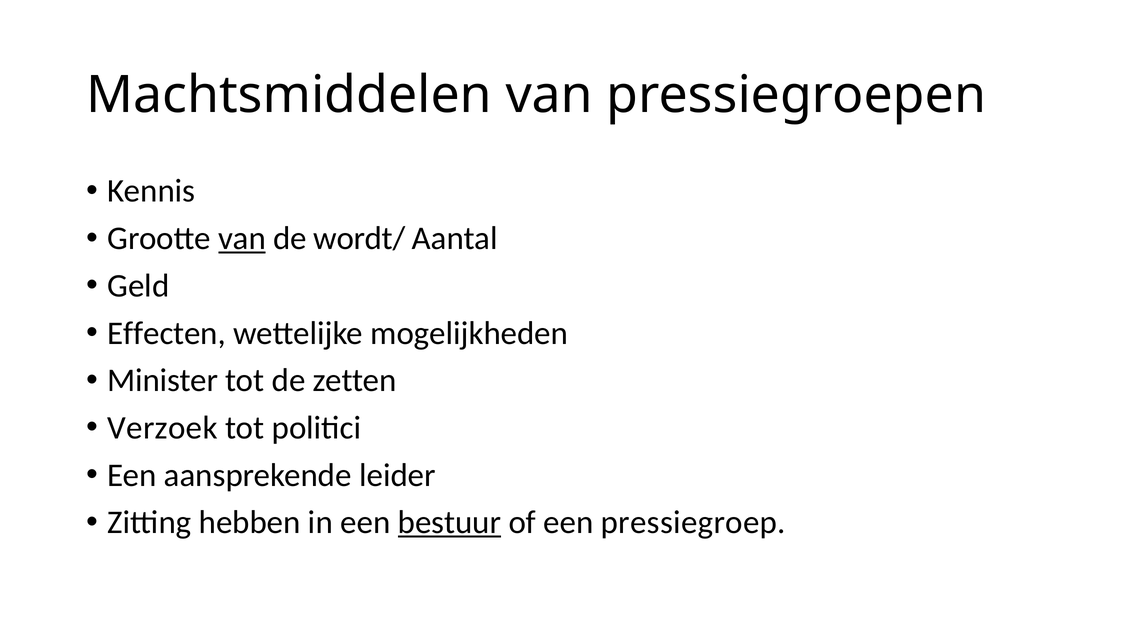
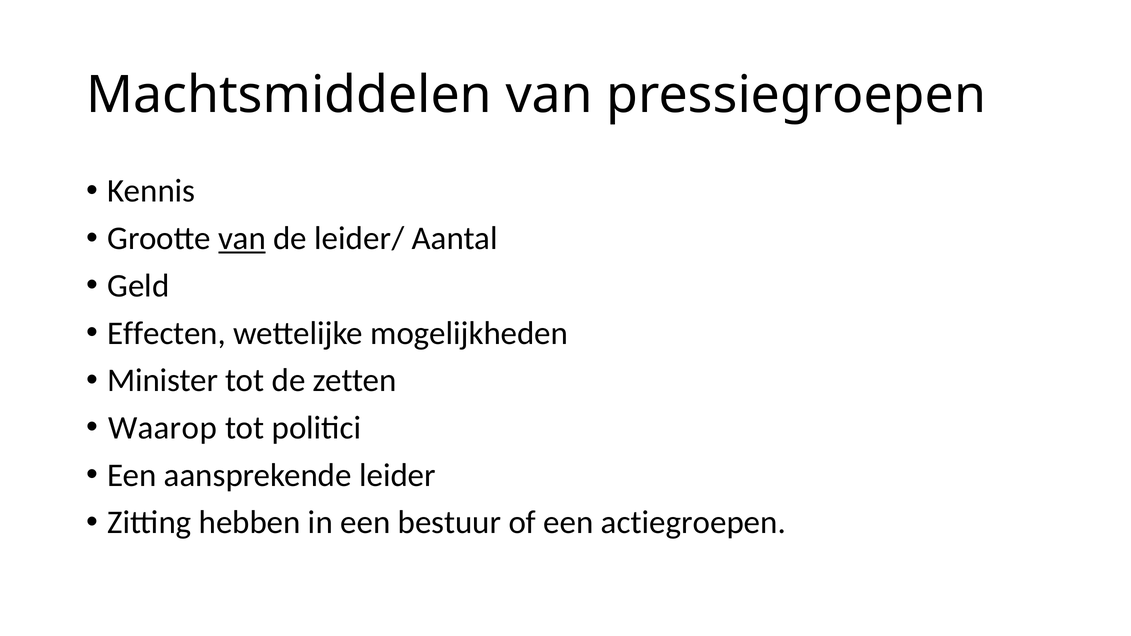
wordt/: wordt/ -> leider/ (359, 239)
Verzoek: Verzoek -> Waarop (162, 428)
bestuur underline: present -> none (450, 523)
pressiegroep: pressiegroep -> actiegroepen (693, 523)
